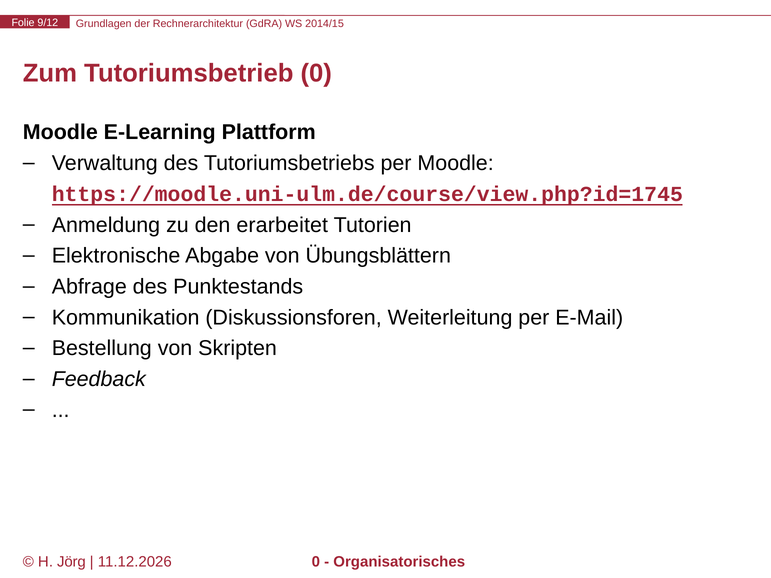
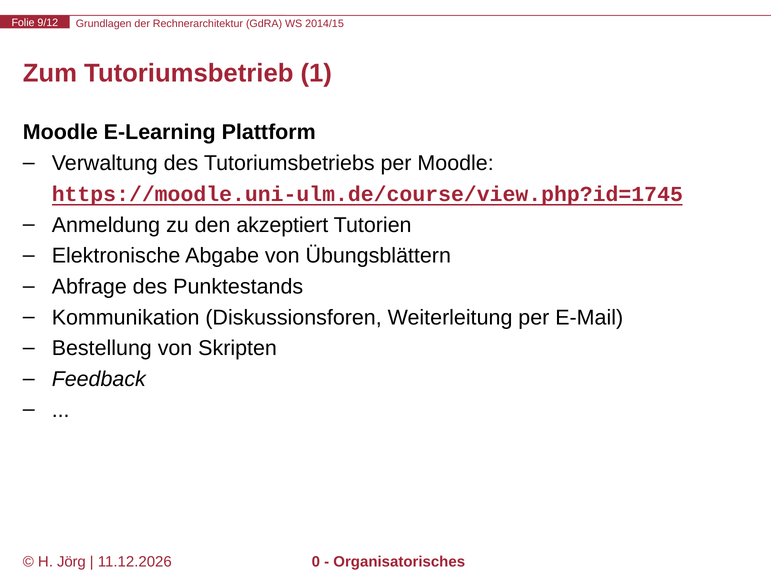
Tutoriumsbetrieb 0: 0 -> 1 (316, 73)
erarbeitet: erarbeitet -> akzeptiert (282, 225)
